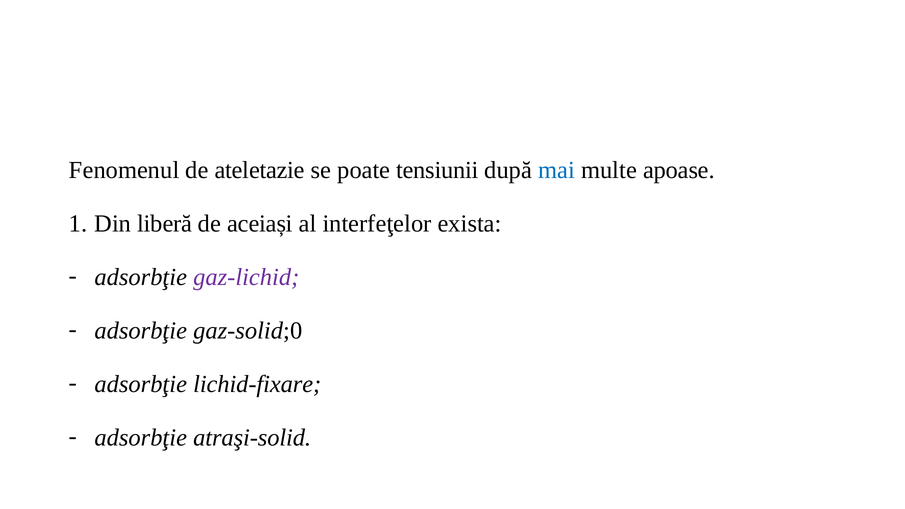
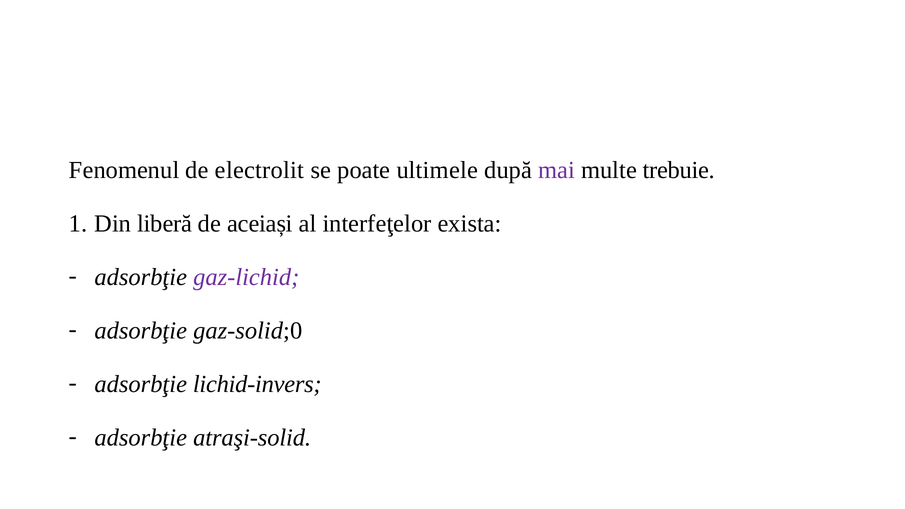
ateletazie: ateletazie -> electrolit (259, 170)
tensiunii: tensiunii -> ultimele (437, 170)
mai colour: blue -> purple (557, 170)
apoase: apoase -> trebuie (679, 170)
lichid-fixare: lichid-fixare -> lichid-invers (257, 384)
